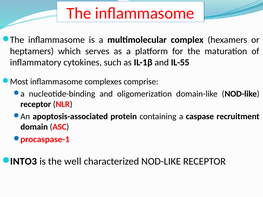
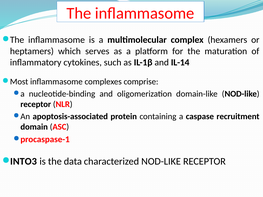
IL-55: IL-55 -> IL-14 (180, 63)
well: well -> data (73, 162)
